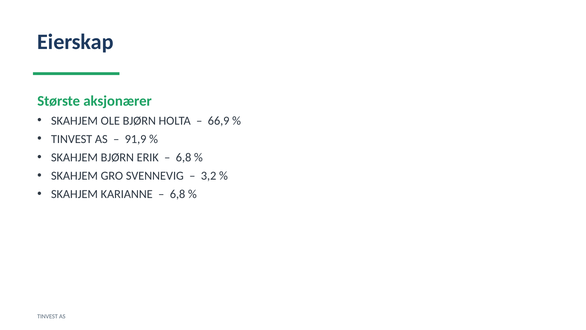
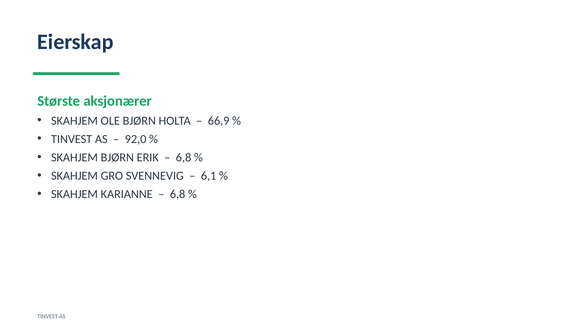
91,9: 91,9 -> 92,0 (136, 139)
3,2: 3,2 -> 6,1 (209, 175)
